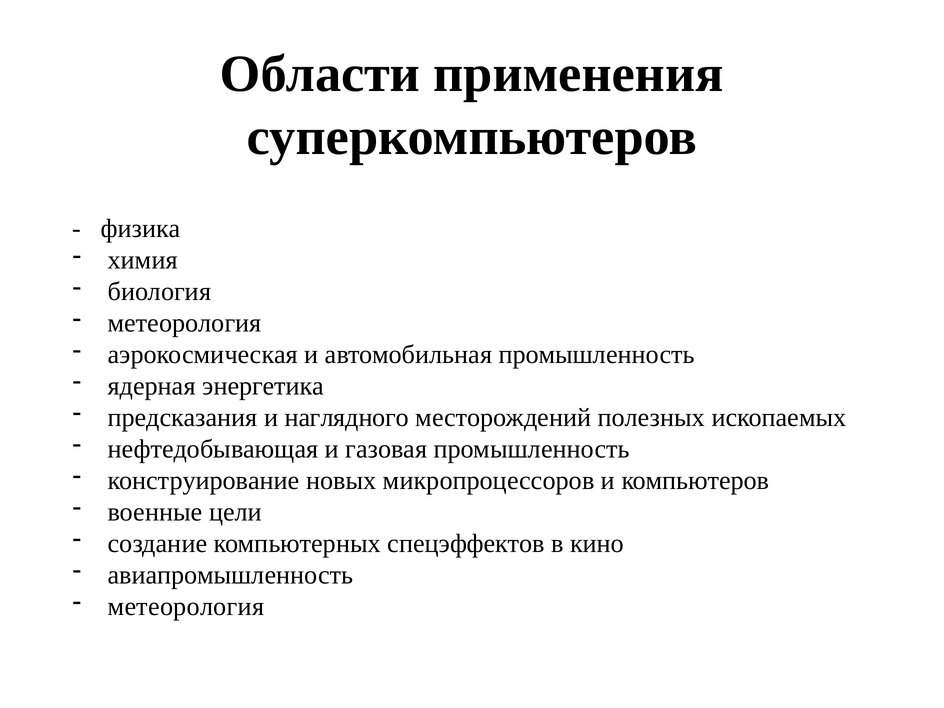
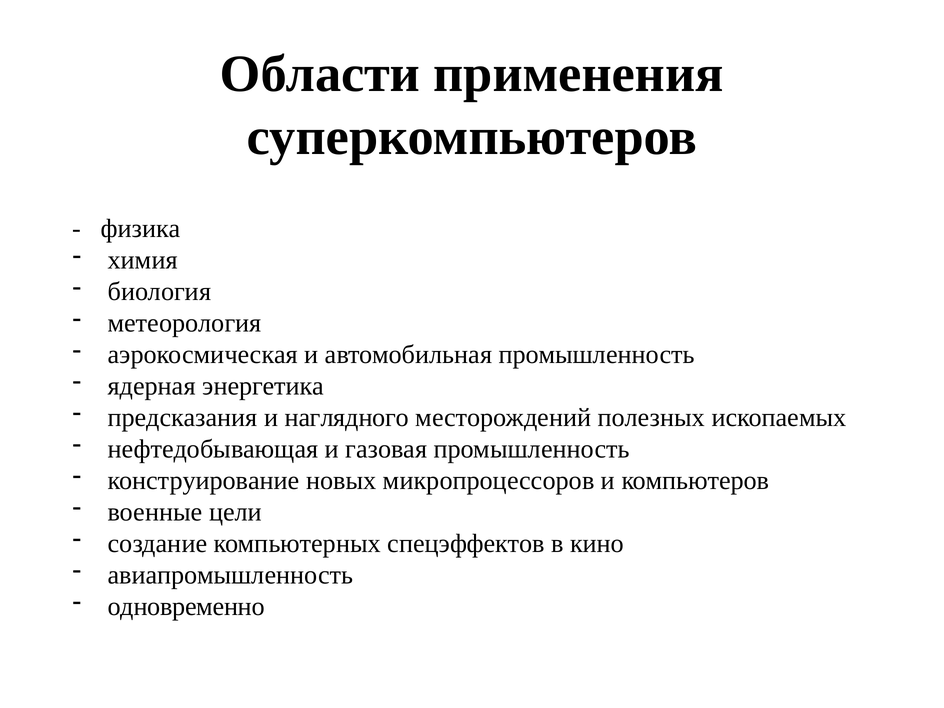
метеорология: метеорология -> одновременно (186, 606)
